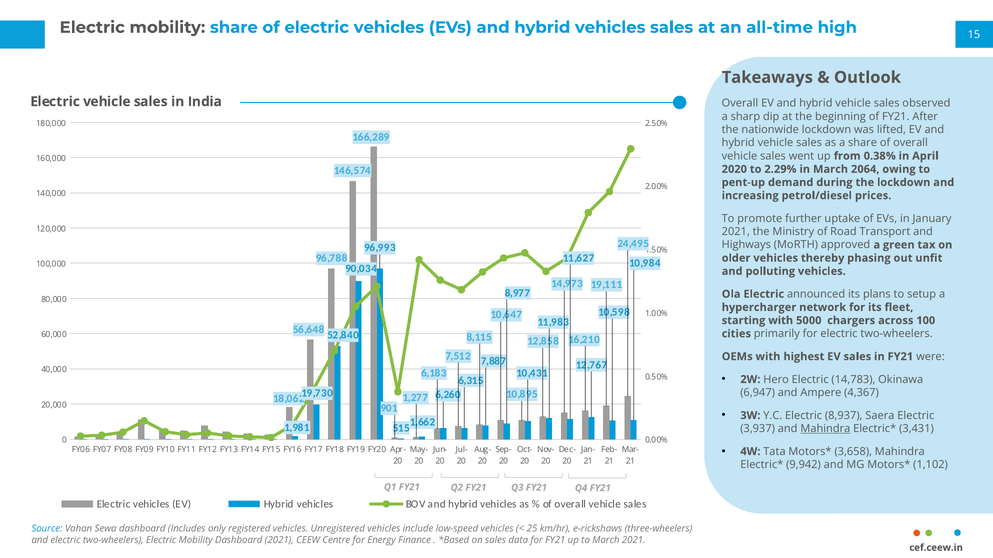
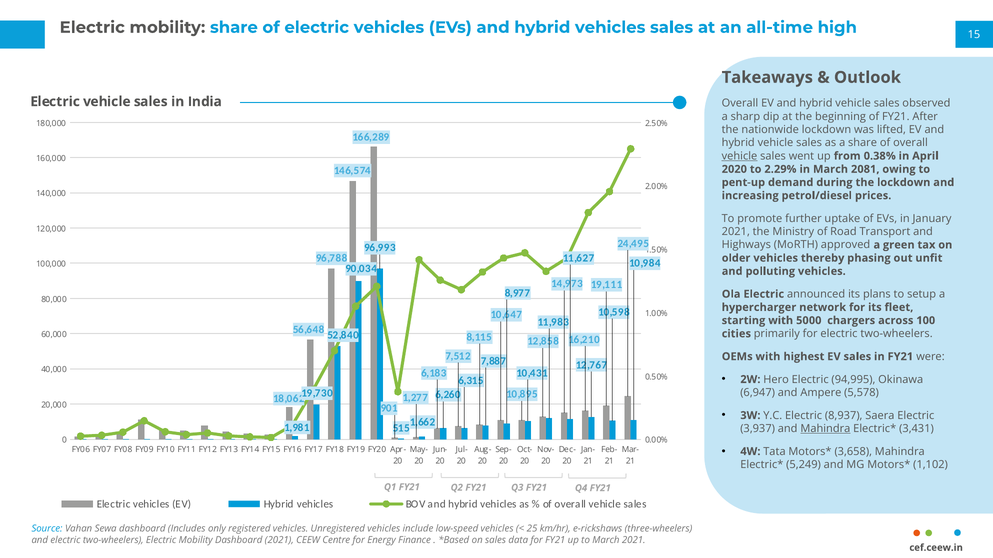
vehicle underline: none -> present (740, 156)
2064: 2064 -> 2081 (865, 169)
14,783: 14,783 -> 94,995 (853, 380)
4,367: 4,367 -> 5,578 (862, 393)
9,942: 9,942 -> 5,249 (804, 465)
